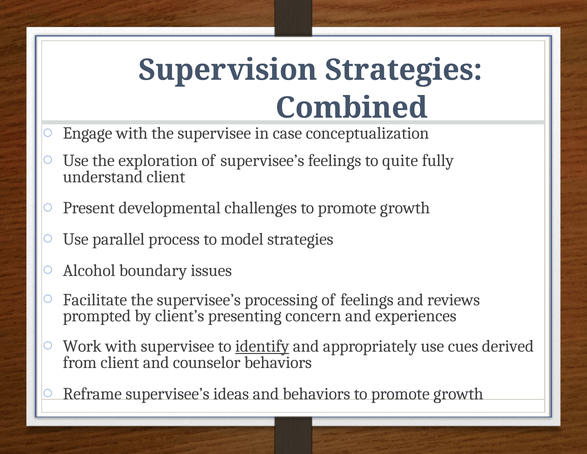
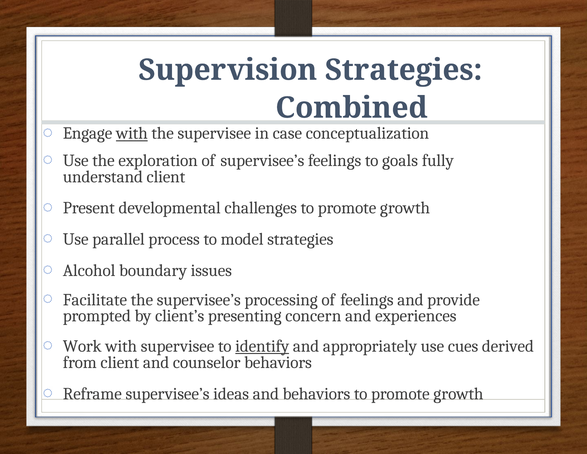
with underline: none -> present (132, 133)
quite: quite -> goals (400, 161)
reviews: reviews -> provide (454, 299)
